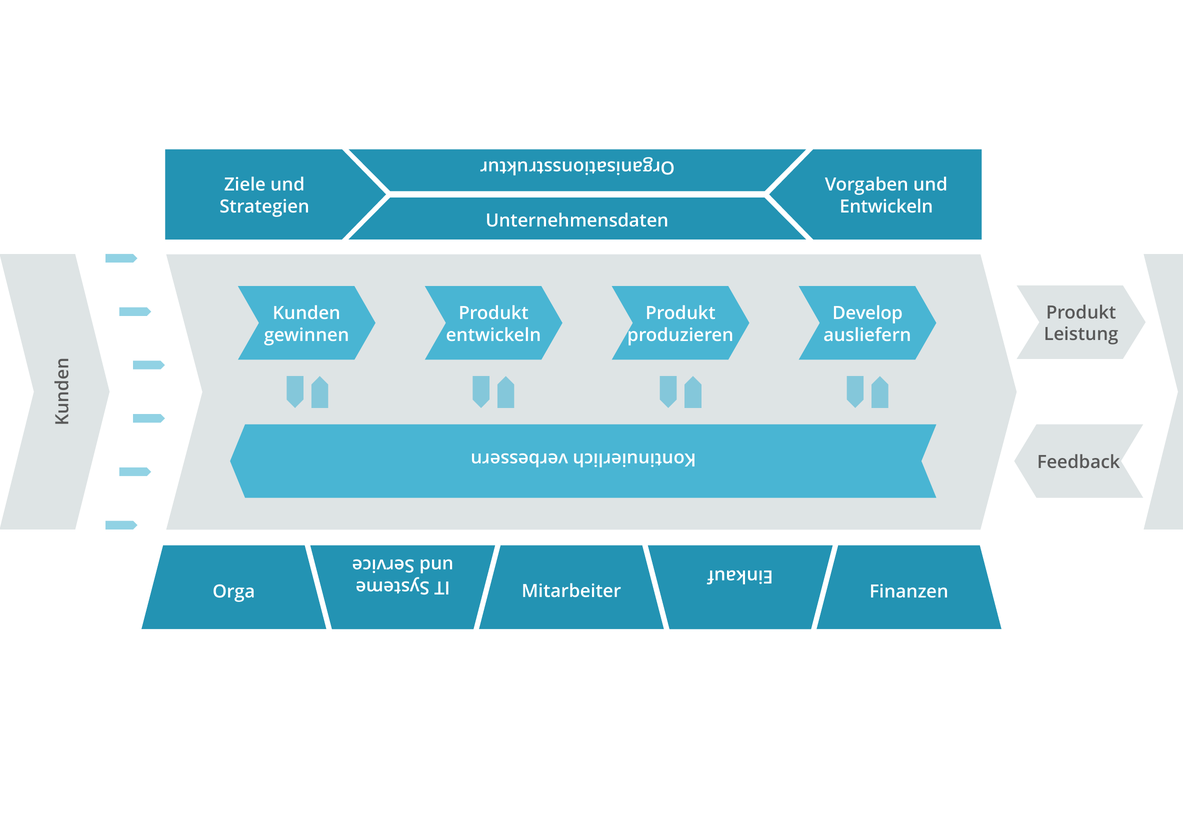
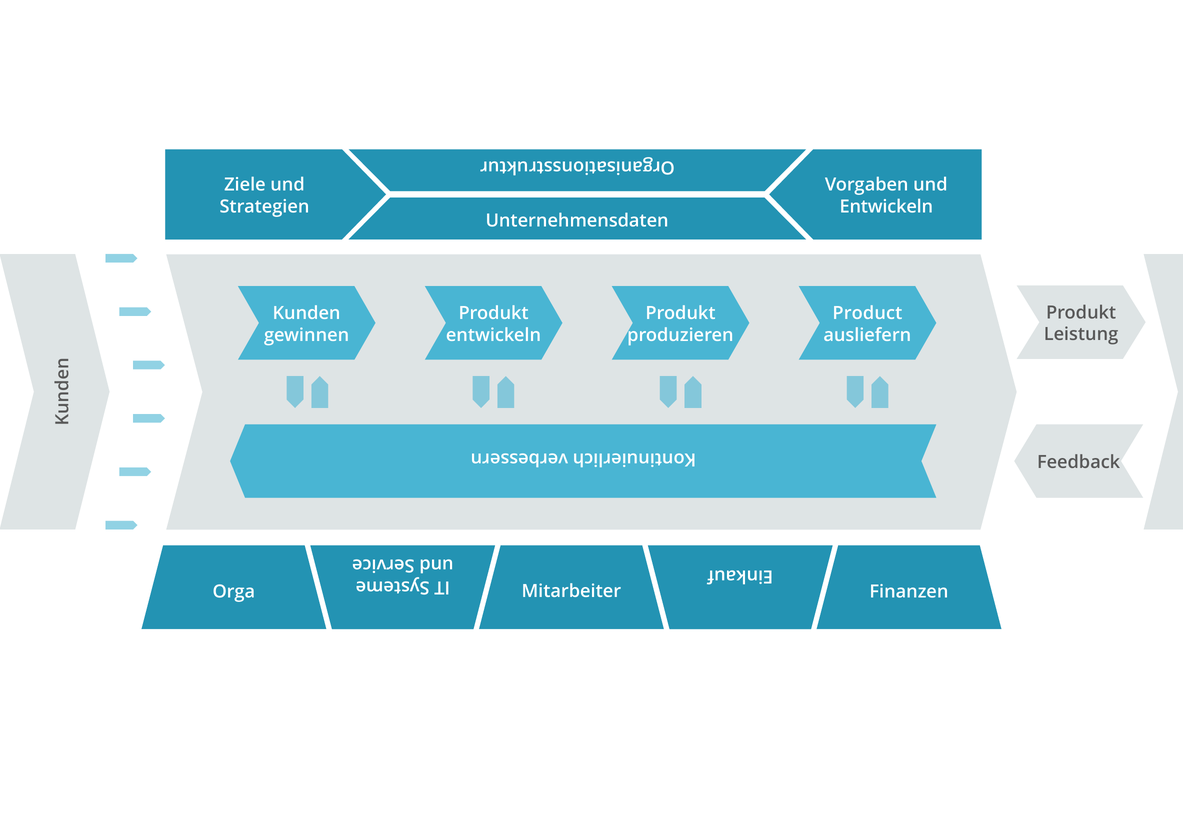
Develop: Develop -> Product (867, 313)
